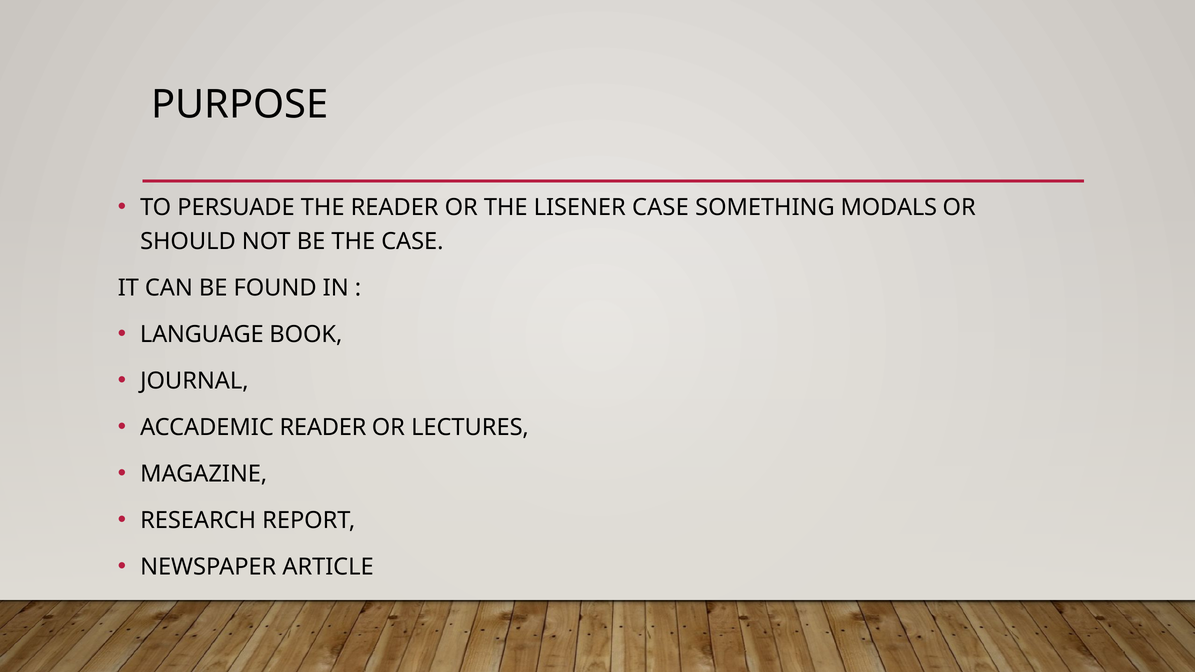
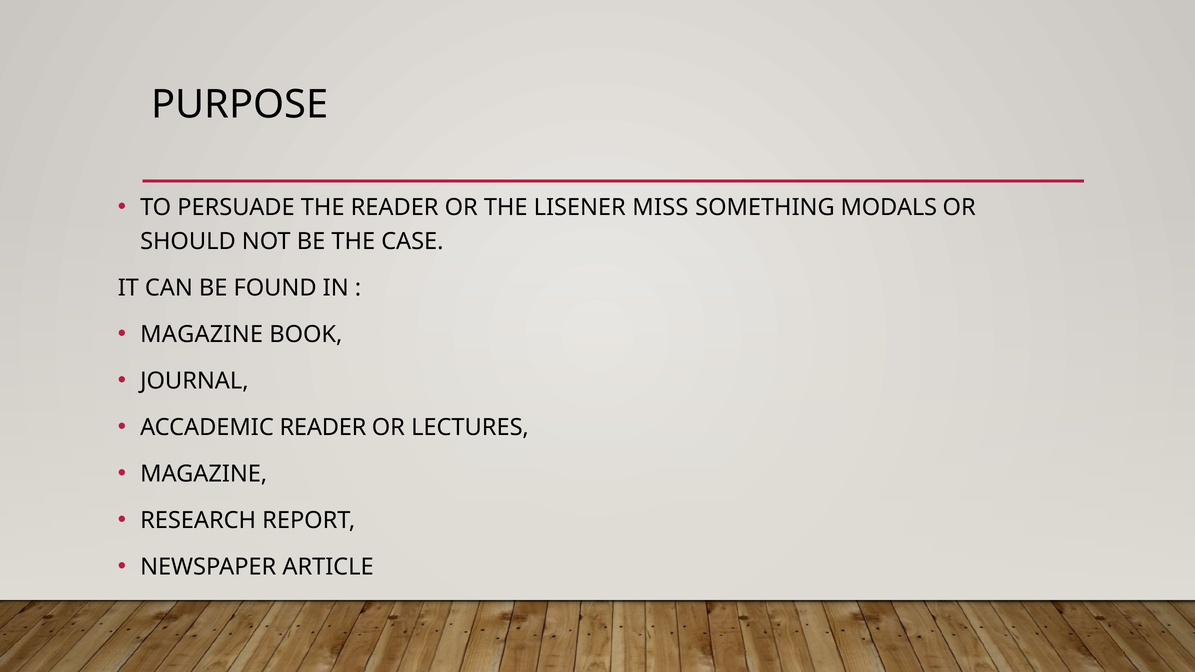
LISENER CASE: CASE -> MISS (660, 208)
LANGUAGE: LANGUAGE -> MAGAZINE (202, 335)
